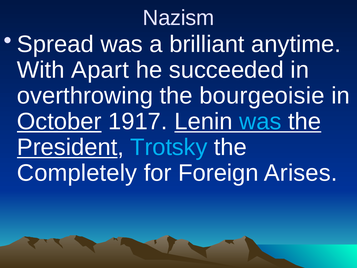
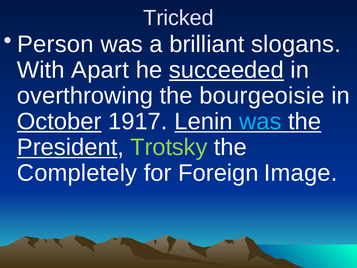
Nazism: Nazism -> Tricked (179, 18)
Spread: Spread -> Person (55, 44)
anytime: anytime -> slogans (296, 44)
succeeded underline: none -> present (226, 70)
Trotsky colour: light blue -> light green (169, 147)
Arises: Arises -> Image (301, 173)
